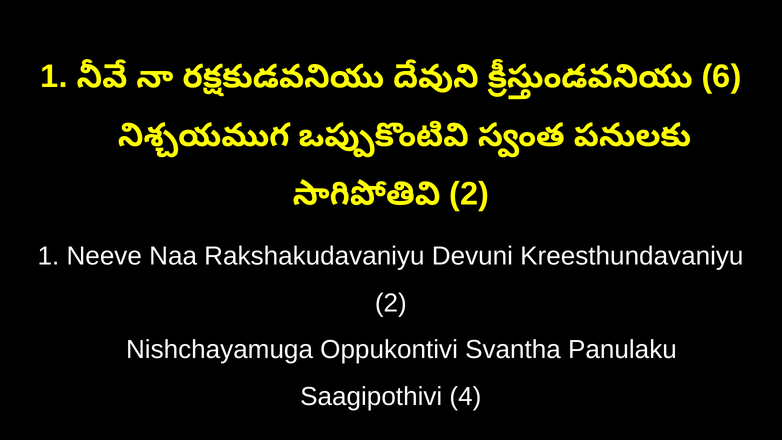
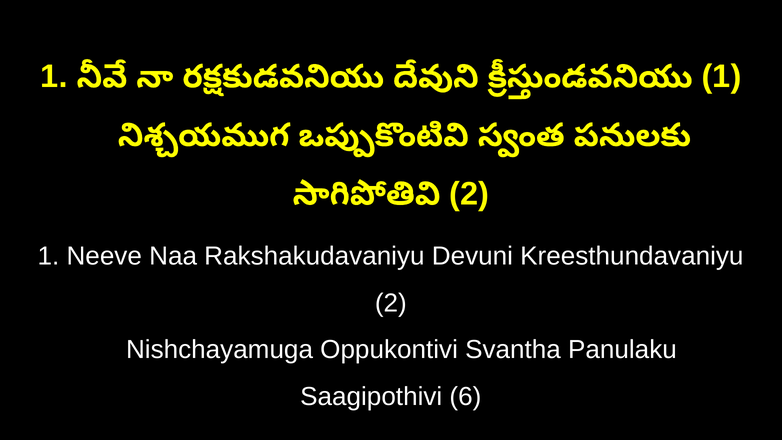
6: 6 -> 1 (721, 77)
4: 4 -> 6 (465, 397)
